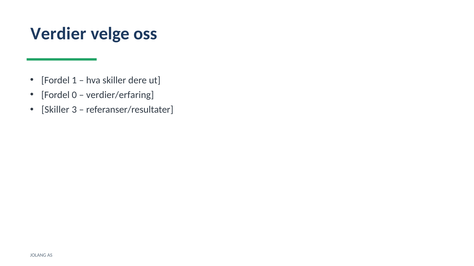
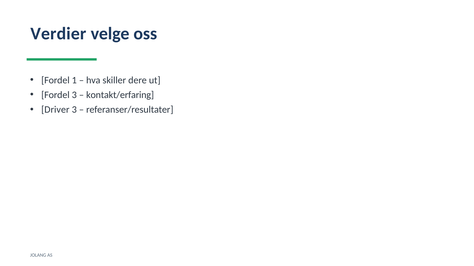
Fordel 0: 0 -> 3 (74, 95)
verdier/erfaring: verdier/erfaring -> kontakt/erfaring (120, 95)
Skiller: Skiller -> Driver (55, 110)
